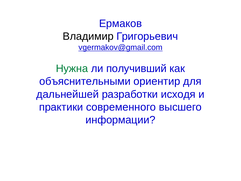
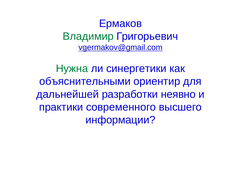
Владимир colour: black -> green (88, 36)
получивший: получивший -> синергетики (136, 68)
исходя: исходя -> неявно (178, 94)
